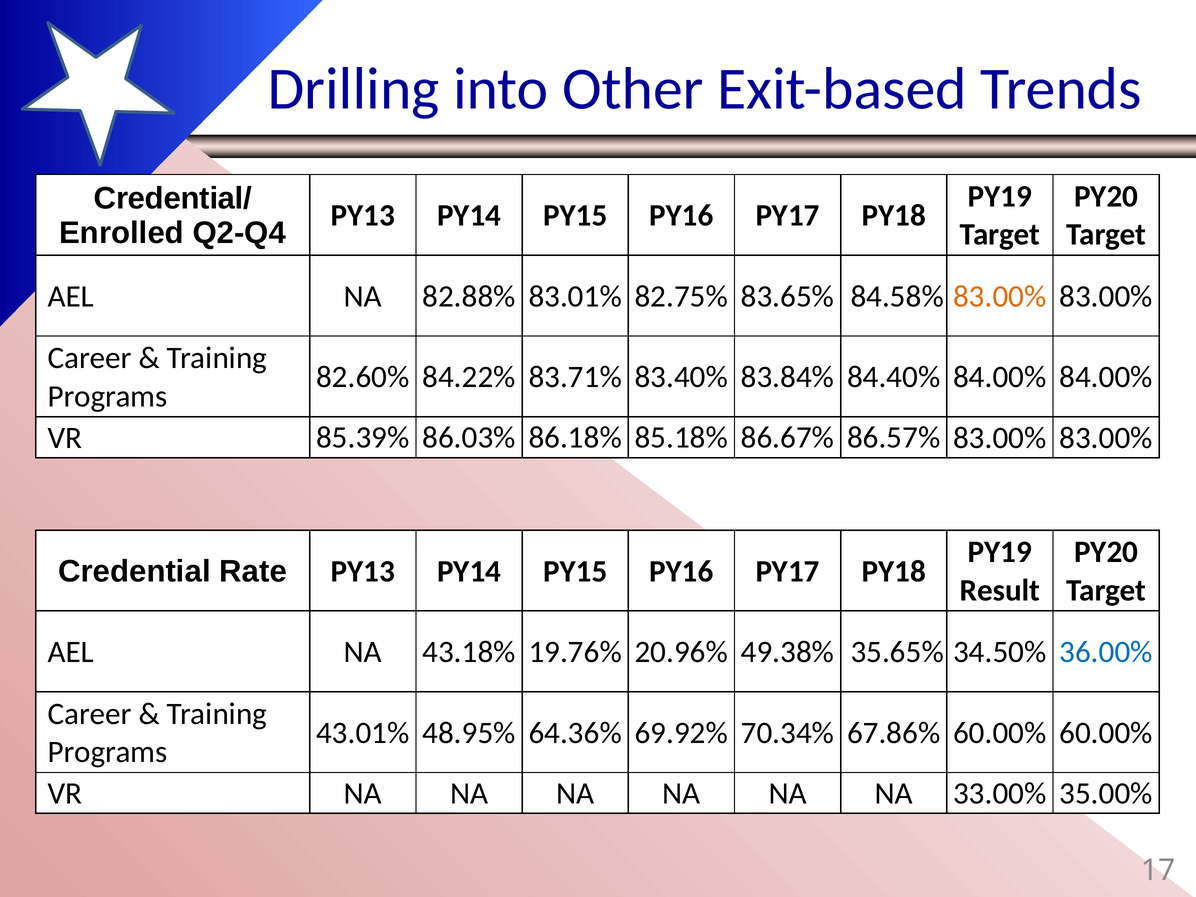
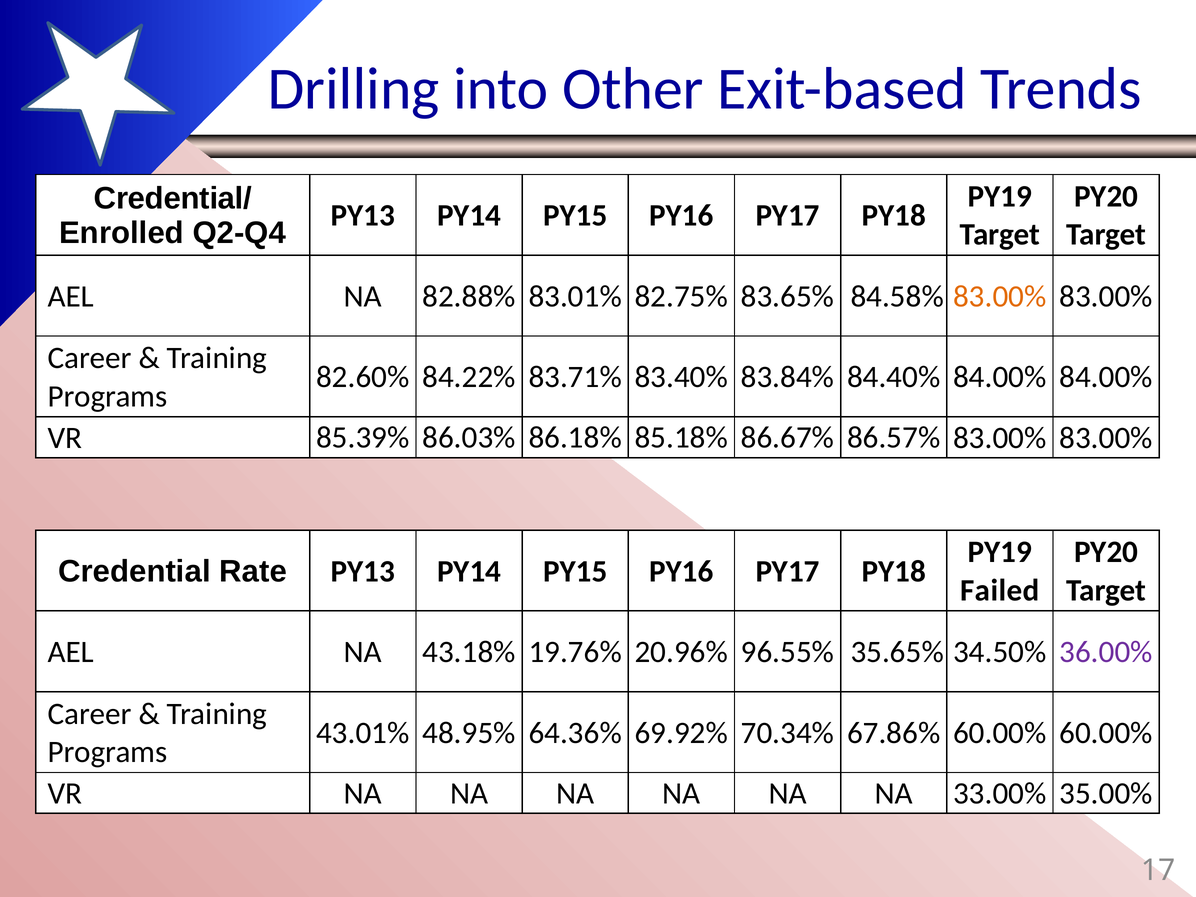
Result: Result -> Failed (1000, 590)
49.38%: 49.38% -> 96.55% (788, 652)
36.00% colour: blue -> purple (1106, 652)
